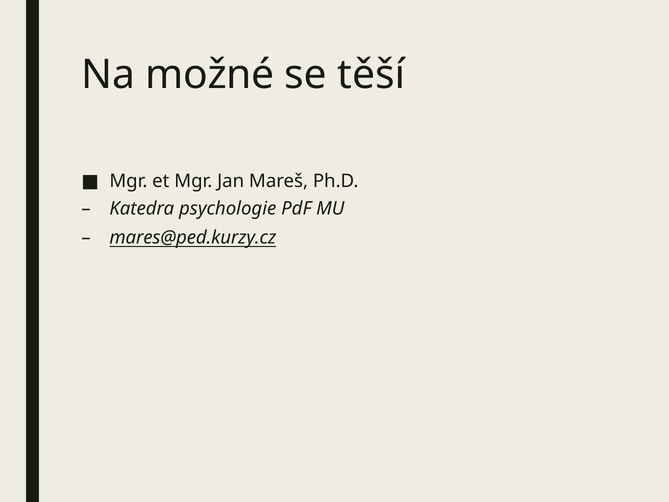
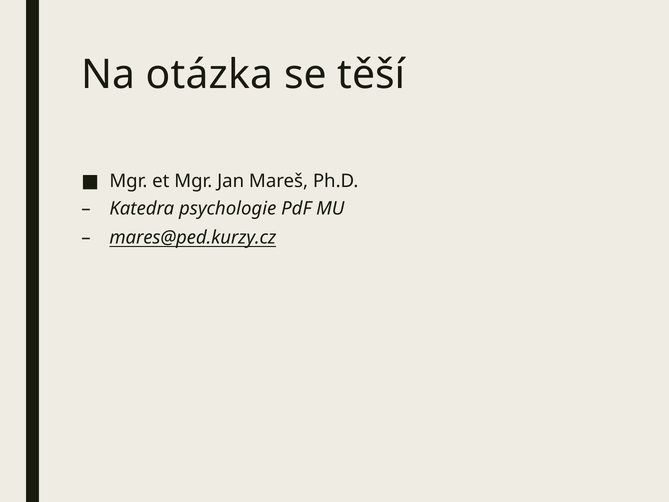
možné: možné -> otázka (210, 75)
